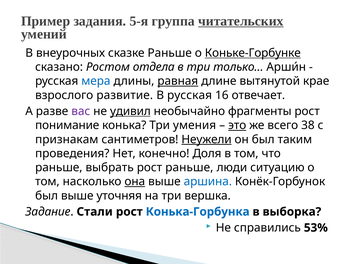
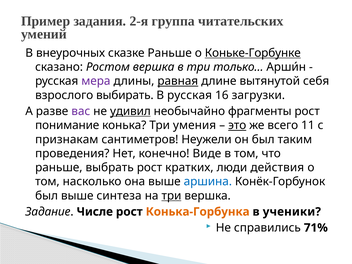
5-я: 5-я -> 2-я (139, 21)
читательских underline: present -> none (241, 21)
Ростом отдела: отдела -> вершка (154, 67)
мера colour: blue -> purple (96, 81)
крае: крае -> себя (316, 81)
развитие: развитие -> выбирать (125, 95)
отвечает: отвечает -> загрузки (258, 95)
38: 38 -> 11 (308, 125)
Неужели underline: present -> none (207, 139)
Доля: Доля -> Виде (207, 153)
рост раньше: раньше -> кратких (189, 168)
ситуацию: ситуацию -> действия (277, 168)
она underline: present -> none (135, 182)
уточняя: уточняя -> синтеза (119, 196)
три underline: none -> present (171, 196)
Стали: Стали -> Числе (95, 212)
Конька-Горбунка colour: blue -> orange (198, 212)
выборка: выборка -> ученики (292, 212)
53%: 53% -> 71% (316, 228)
